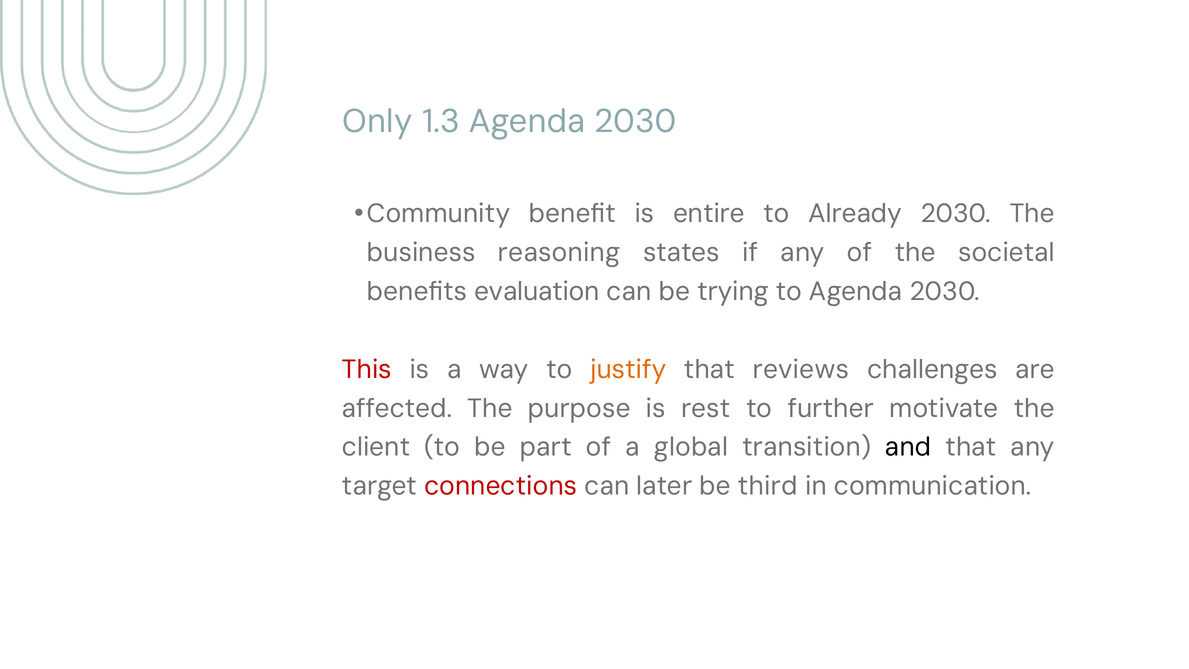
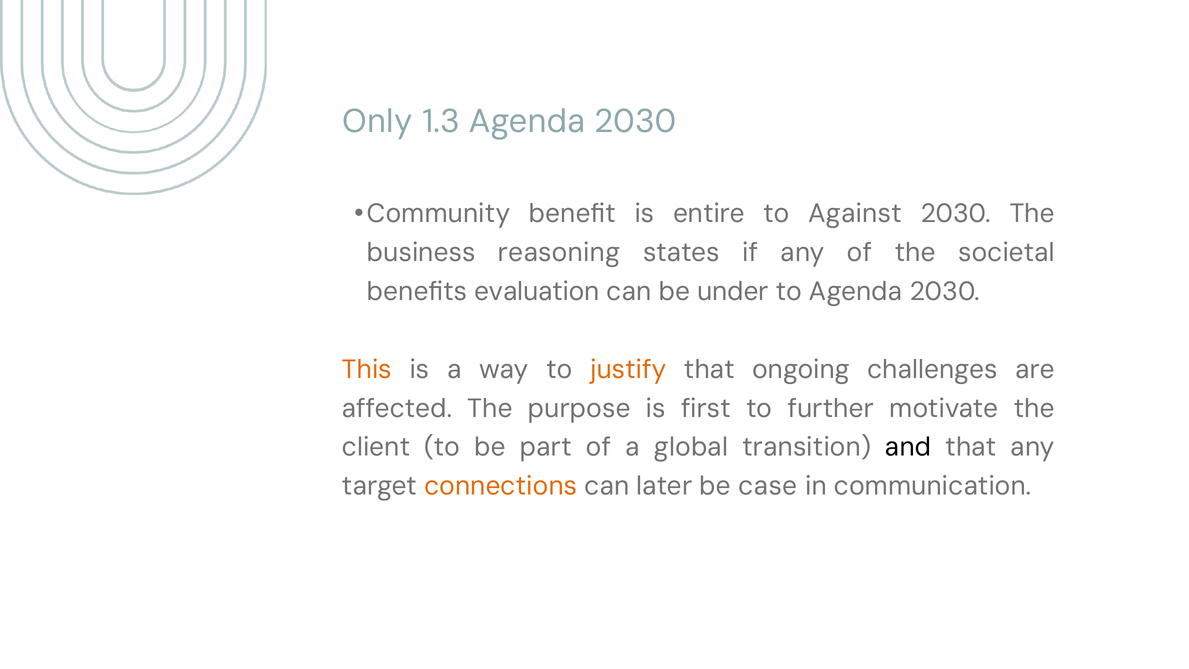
Already: Already -> Against (855, 214)
trying: trying -> under (733, 291)
This colour: red -> orange (367, 369)
reviews: reviews -> ongoing (801, 369)
rest: rest -> first (706, 408)
connections colour: red -> orange (501, 486)
third: third -> case (768, 486)
